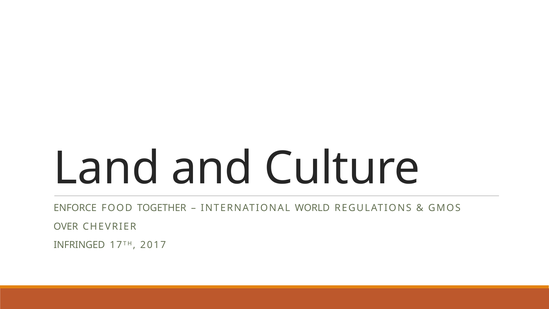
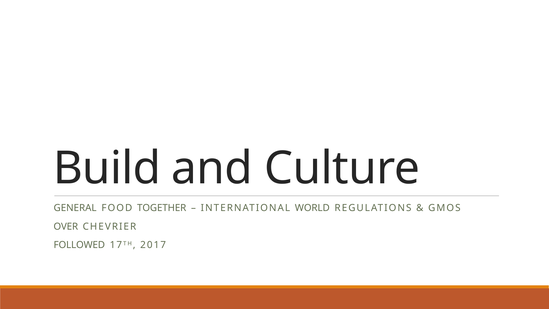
Land: Land -> Build (107, 168)
ENFORCE: ENFORCE -> GENERAL (75, 208)
INFRINGED: INFRINGED -> FOLLOWED (79, 245)
